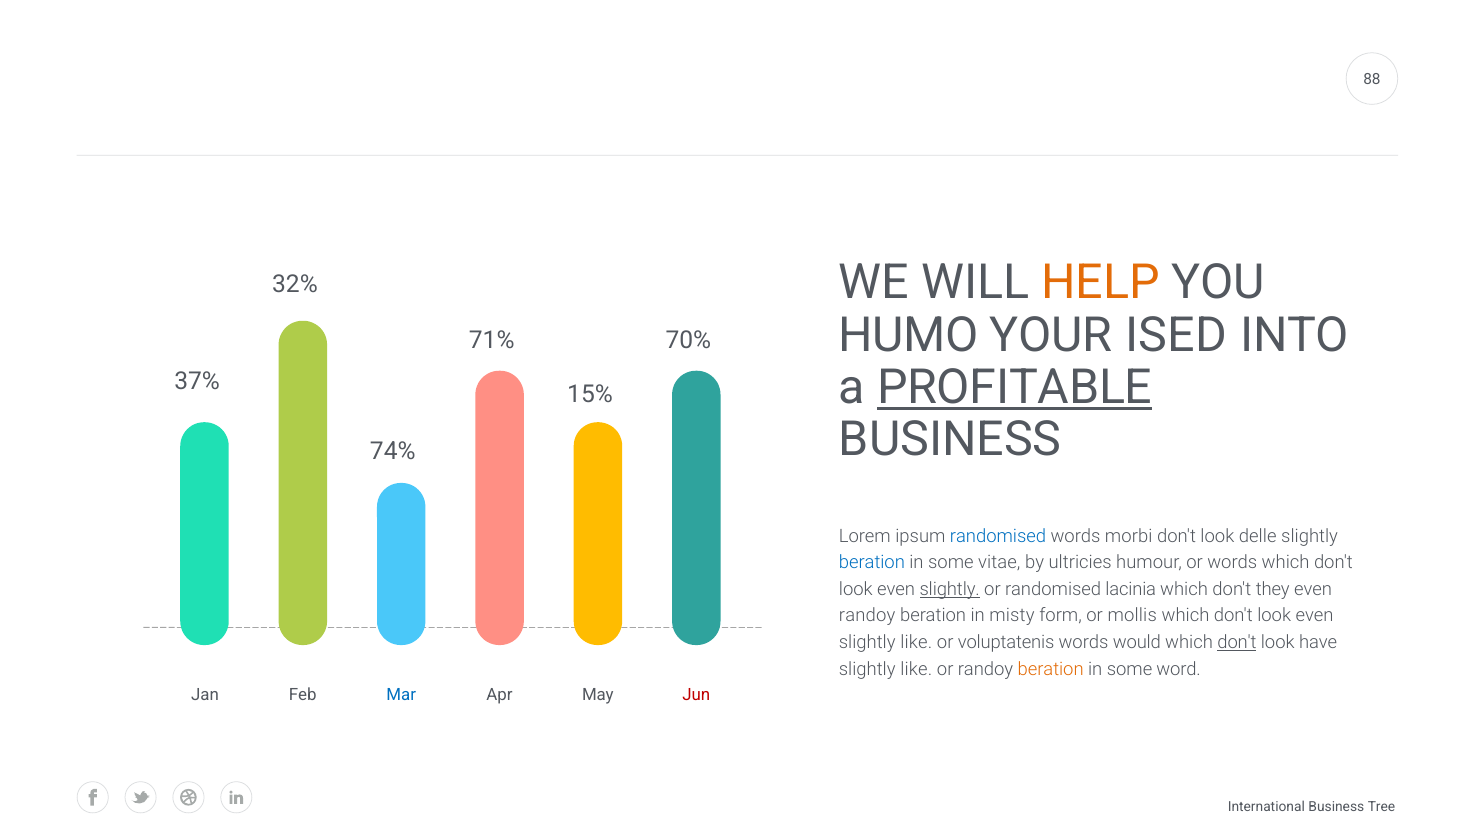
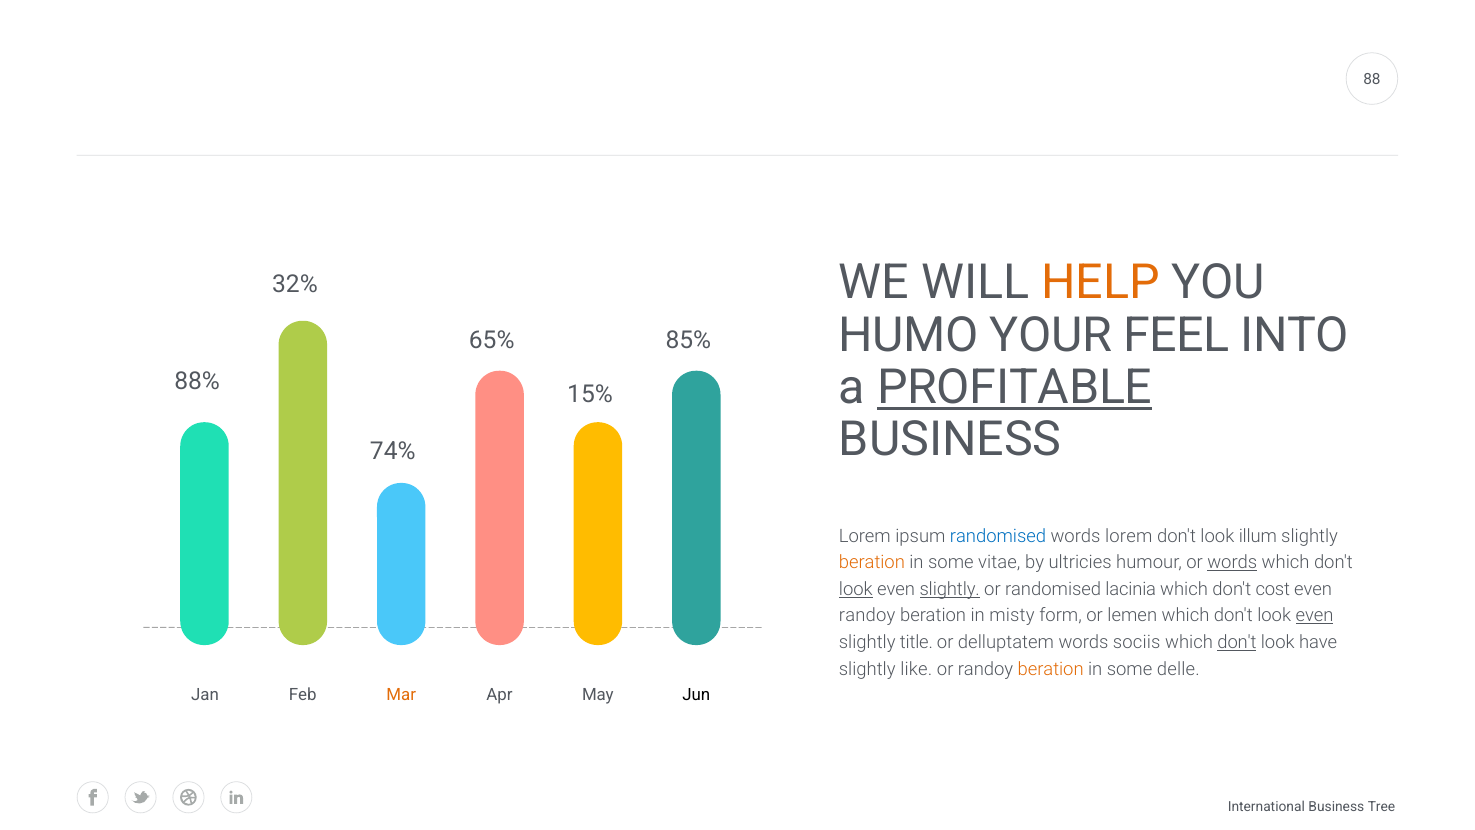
ISED: ISED -> FEEL (1177, 335)
71%: 71% -> 65% (492, 341)
70%: 70% -> 85% (688, 341)
37%: 37% -> 88% (197, 381)
words morbi: morbi -> lorem (1129, 536)
delle: delle -> illum (1258, 536)
beration colour: blue -> orange (872, 563)
words underline: none -> present (1232, 563)
look underline: none -> present (856, 589)
they: they -> cost (1273, 589)
mollis: mollis -> lemen (1132, 616)
even underline: none -> present (1315, 616)
like: like -> title (916, 642)
voluptatenis: voluptatenis -> delluptatem (1006, 642)
would: would -> sociis (1137, 642)
word: word -> delle (1178, 669)
Mar colour: blue -> orange (401, 694)
Jun colour: red -> black (696, 694)
